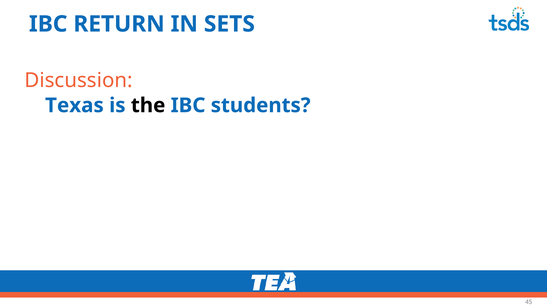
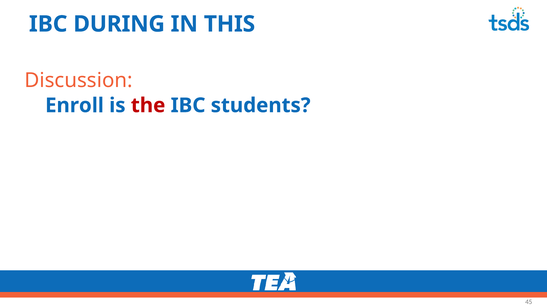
RETURN: RETURN -> DURING (119, 24)
SETS: SETS -> THIS (230, 24)
Texas: Texas -> Enroll (74, 105)
the colour: black -> red (148, 105)
